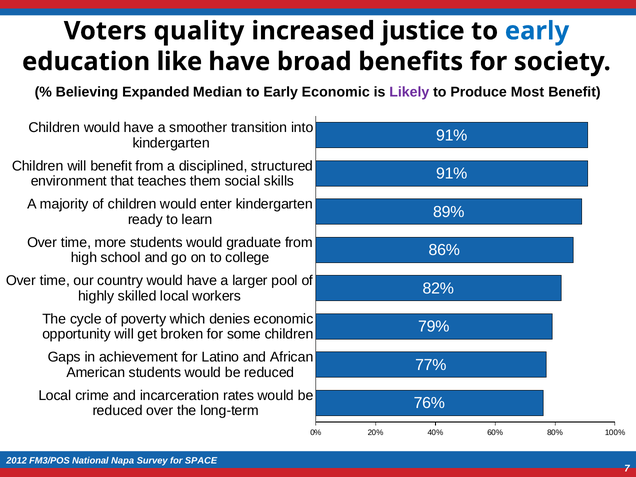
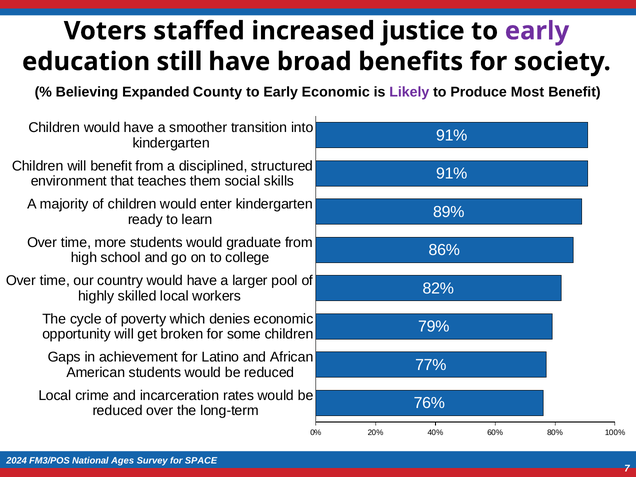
quality: quality -> staffed (199, 31)
early colour: blue -> purple (537, 31)
like: like -> still (179, 62)
Median: Median -> County (218, 92)
2012: 2012 -> 2024 (17, 461)
Napa: Napa -> Ages (123, 461)
